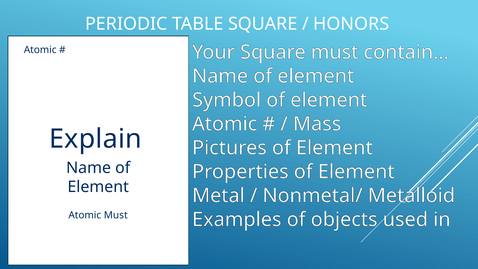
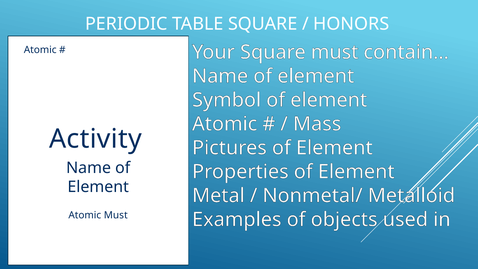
Explain: Explain -> Activity (95, 139)
